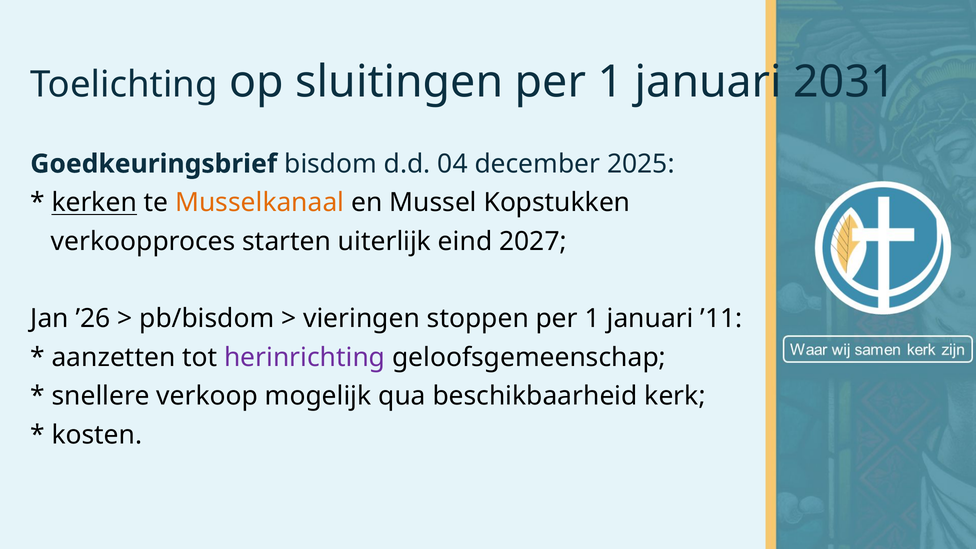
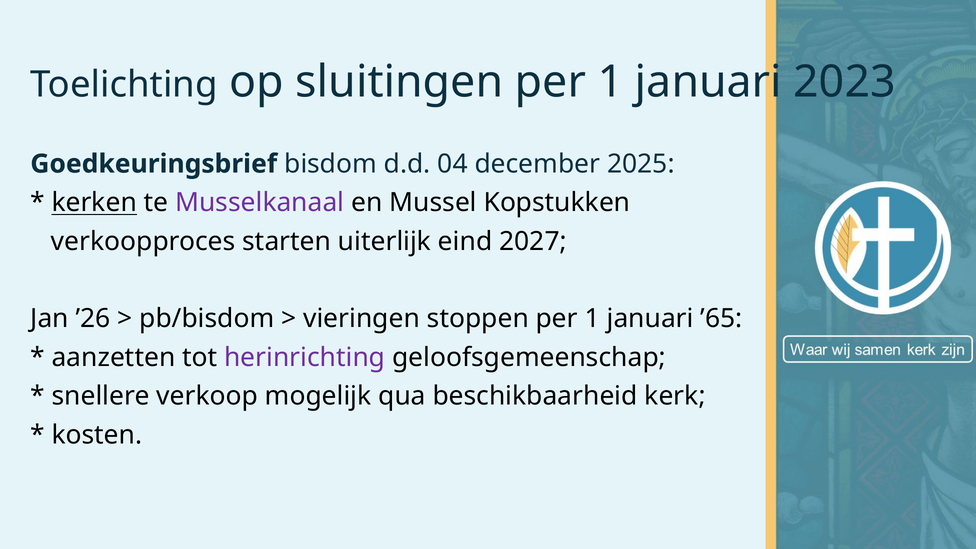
2031: 2031 -> 2023 (845, 82)
Musselkanaal colour: orange -> purple (260, 203)
’11: ’11 -> ’65 (721, 319)
